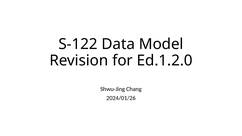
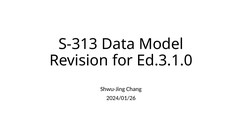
S-122: S-122 -> S-313 (78, 44)
Ed.1.2.0: Ed.1.2.0 -> Ed.3.1.0 (165, 60)
